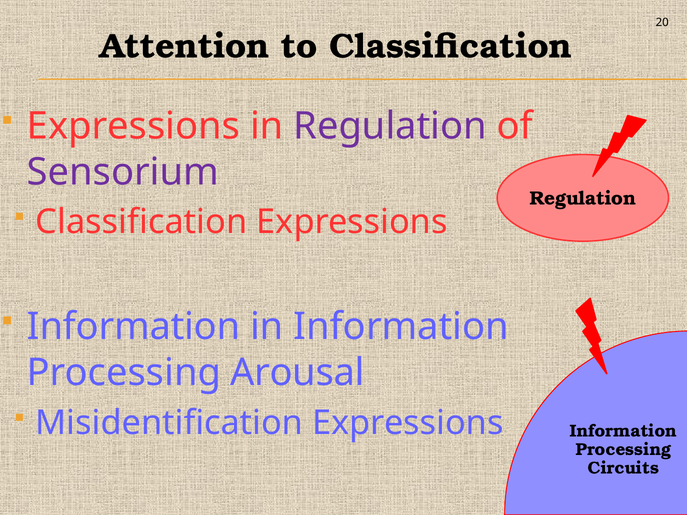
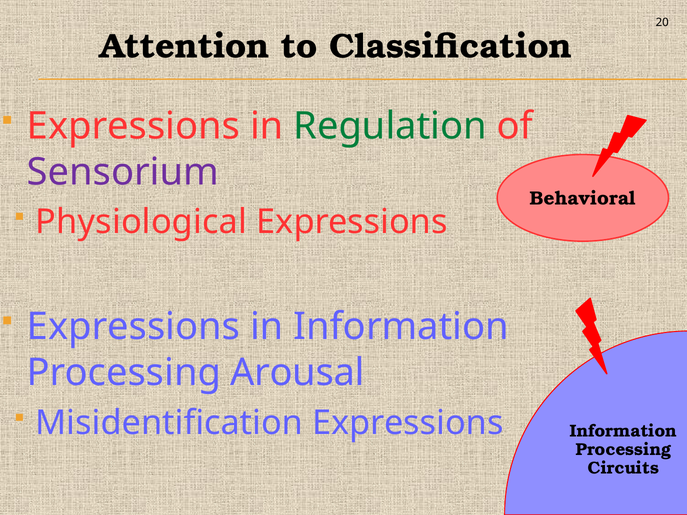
Regulation colour: purple -> green (390, 126)
Regulation: Regulation -> Behavioral (583, 198)
Classification: Classification -> Physiological (141, 222)
Information: Information -> Expressions (133, 327)
